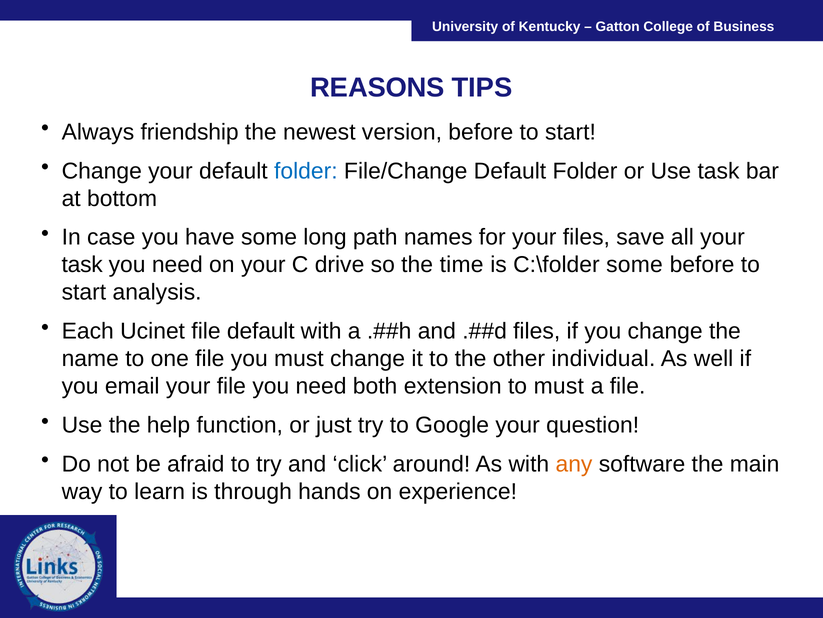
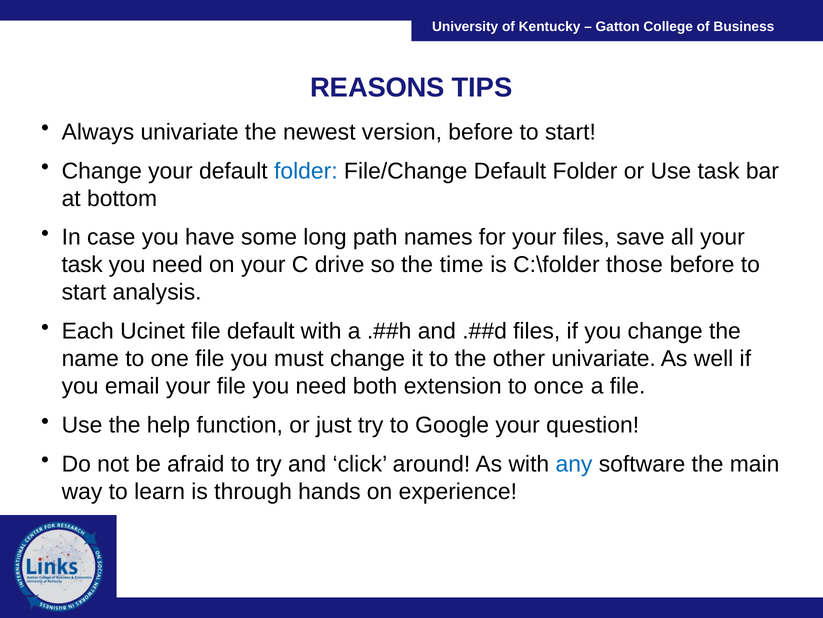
Always friendship: friendship -> univariate (190, 132)
C:\folder some: some -> those (635, 265)
other individual: individual -> univariate (604, 358)
to must: must -> once (559, 386)
any colour: orange -> blue (574, 464)
